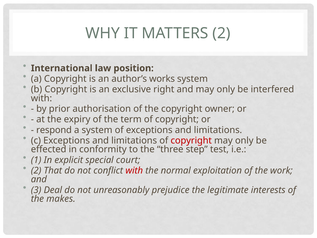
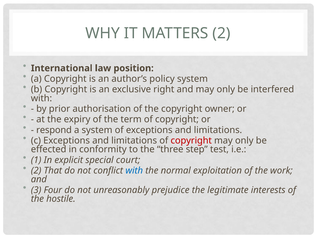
works: works -> policy (162, 79)
with colour: red -> blue (134, 170)
Deal: Deal -> Four (53, 190)
makes: makes -> hostile (61, 199)
